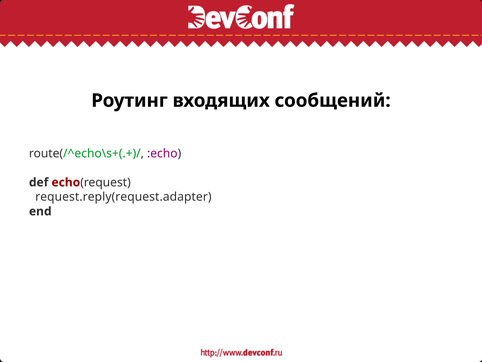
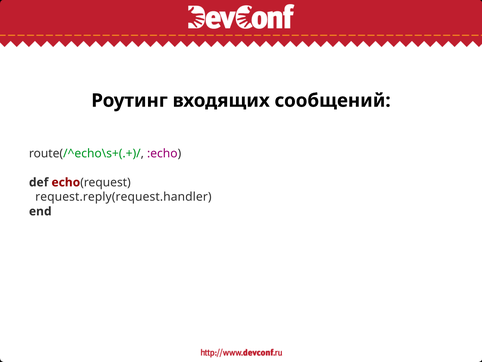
request.reply(request.adapter: request.reply(request.adapter -> request.reply(request.handler (123, 197)
